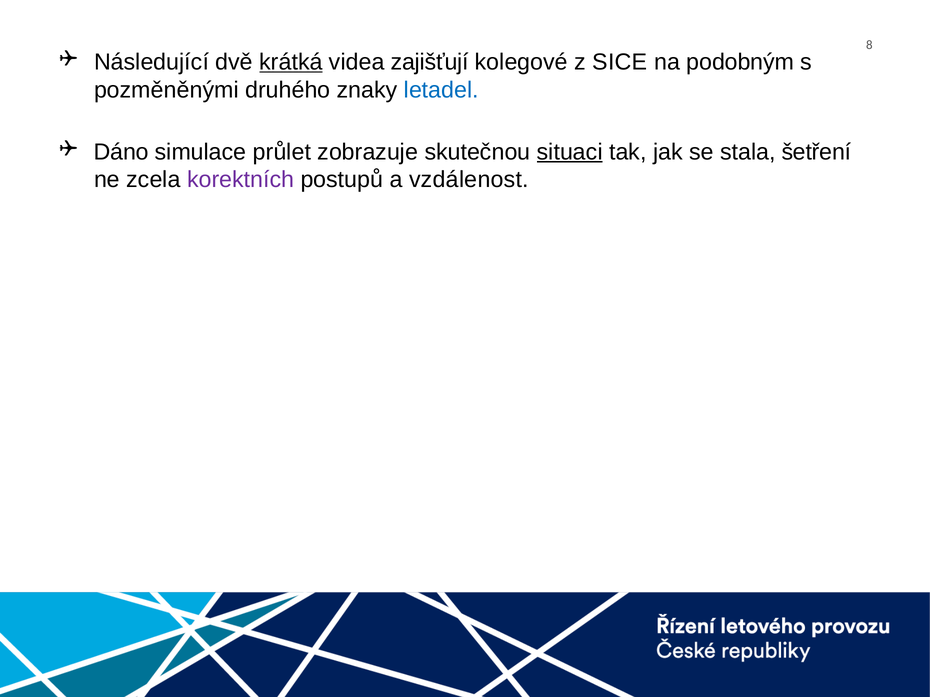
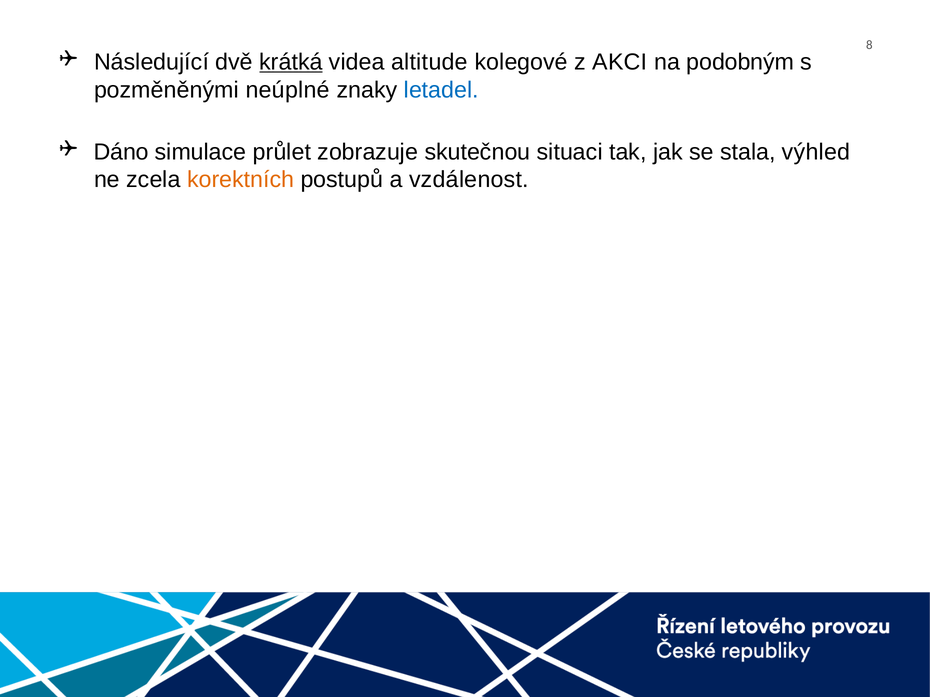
zajišťují: zajišťují -> altitude (430, 62)
SICE: SICE -> AKCI (620, 62)
druhého: druhého -> neúplné (288, 90)
situaci underline: present -> none (570, 152)
šetření: šetření -> výhled (816, 152)
korektních colour: purple -> orange (241, 180)
